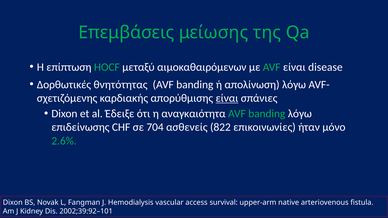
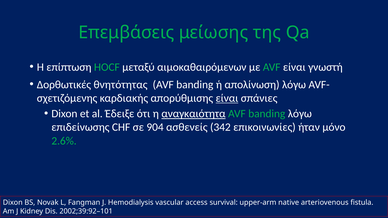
disease: disease -> γνωστή (325, 67)
αναγκαιότητα underline: none -> present (193, 114)
704: 704 -> 904 (155, 127)
822: 822 -> 342 (220, 127)
